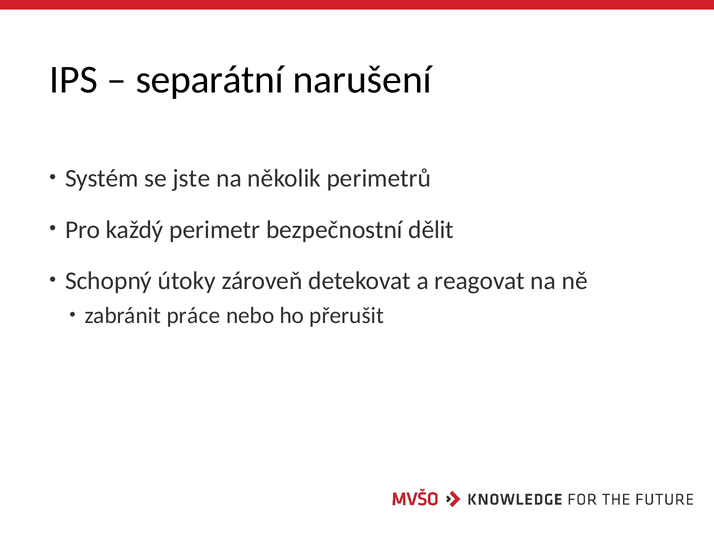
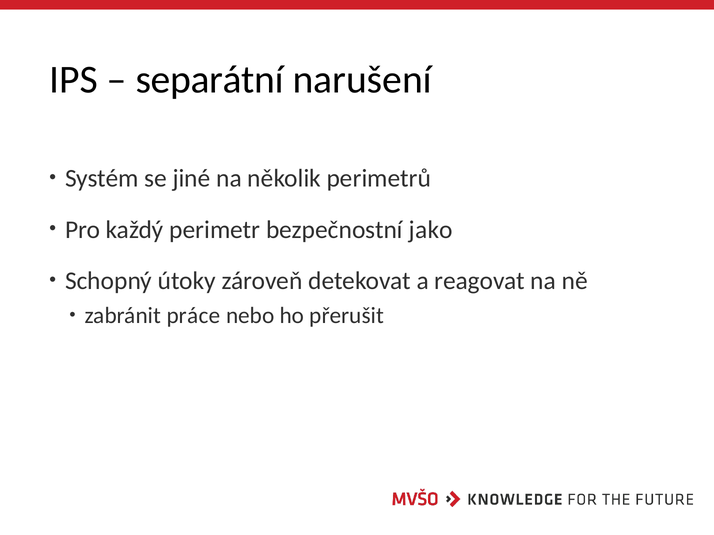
jste: jste -> jiné (192, 178)
dělit: dělit -> jako (431, 230)
